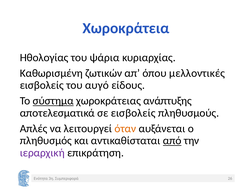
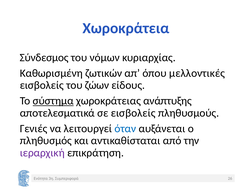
Ηθολογίας: Ηθολογίας -> Σύνδεσμος (44, 58)
ψάρια: ψάρια -> νόμων (105, 58)
αυγό: αυγό -> ζώων (97, 85)
Απλές: Απλές -> Γενιές (34, 129)
όταν colour: orange -> blue (125, 129)
από underline: present -> none (172, 141)
